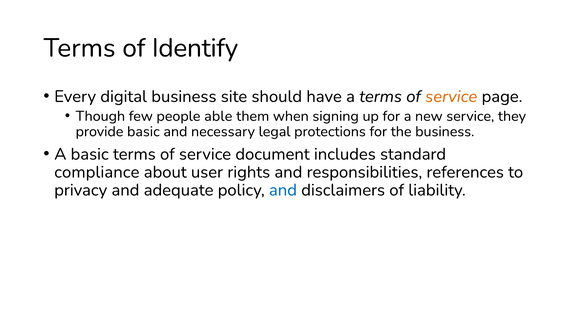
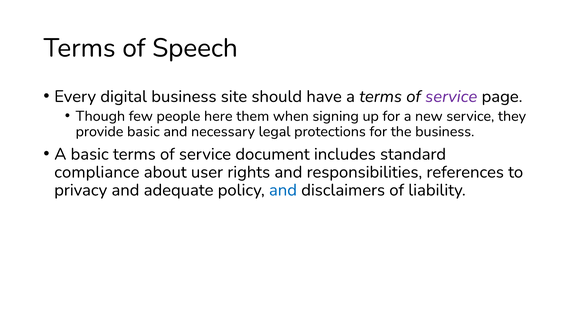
Identify: Identify -> Speech (195, 48)
service colour: orange -> purple (451, 97)
able: able -> here (218, 116)
